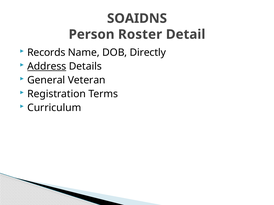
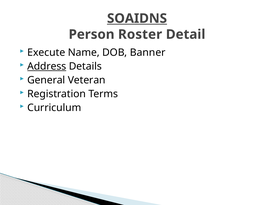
SOAIDNS underline: none -> present (137, 18)
Records: Records -> Execute (46, 53)
Directly: Directly -> Banner (148, 53)
